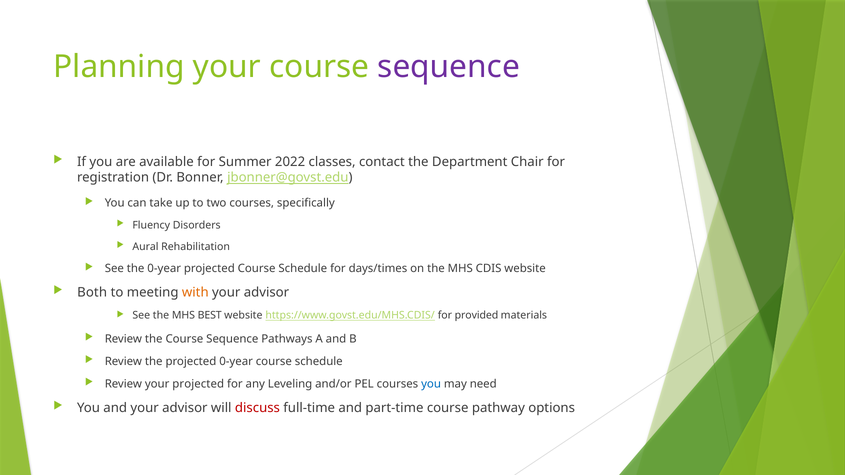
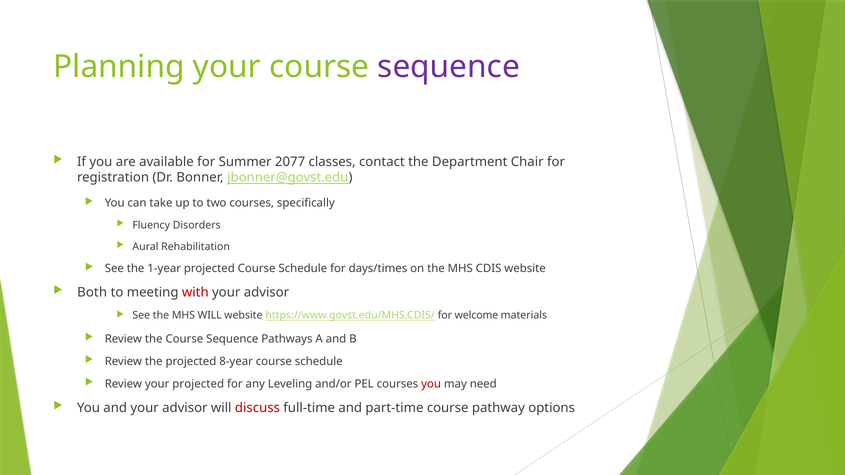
2022: 2022 -> 2077 (290, 162)
the 0-year: 0-year -> 1-year (164, 269)
with colour: orange -> red (195, 293)
MHS BEST: BEST -> WILL (210, 315)
provided: provided -> welcome (476, 315)
projected 0-year: 0-year -> 8-year (236, 362)
you colour: blue -> red (431, 384)
